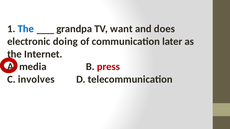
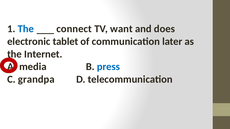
grandpa: grandpa -> connect (74, 29)
doing: doing -> tablet (65, 42)
press colour: red -> blue (108, 67)
involves: involves -> grandpa (36, 79)
